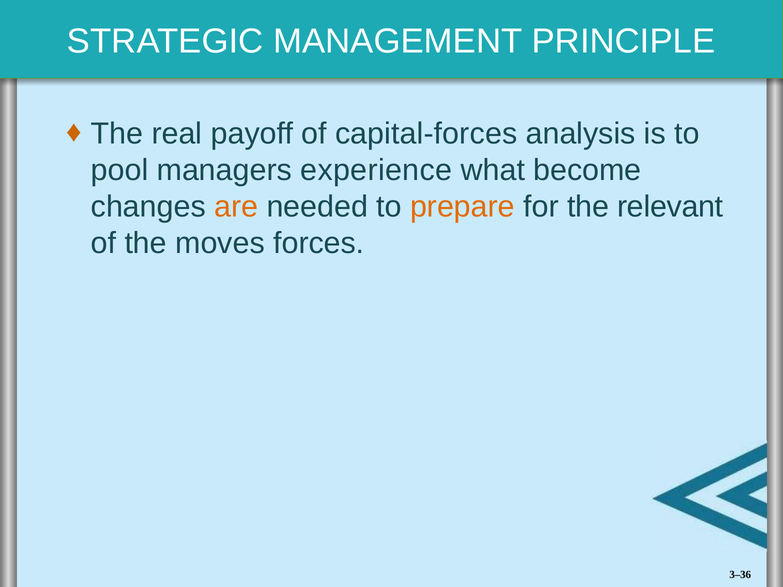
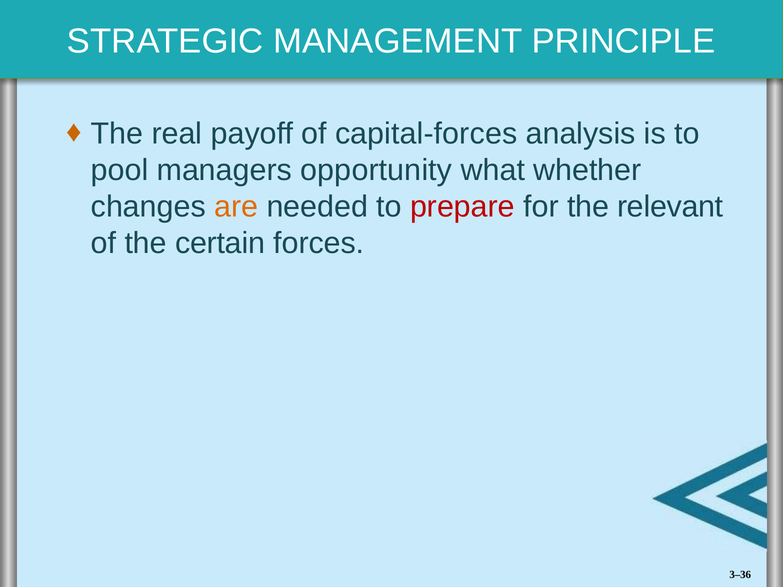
experience: experience -> opportunity (376, 170)
become: become -> whether (587, 170)
prepare colour: orange -> red (462, 207)
moves: moves -> certain (220, 243)
